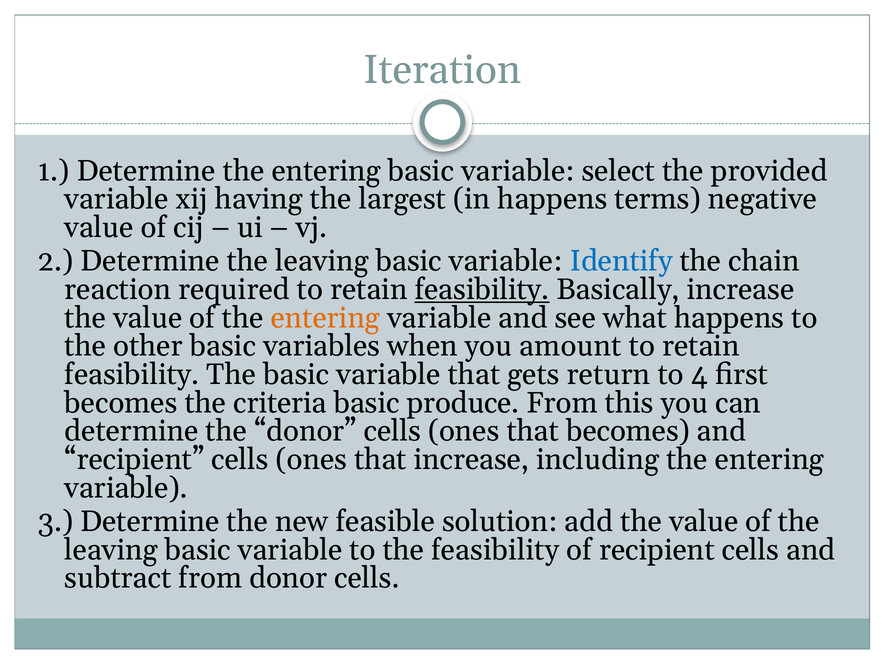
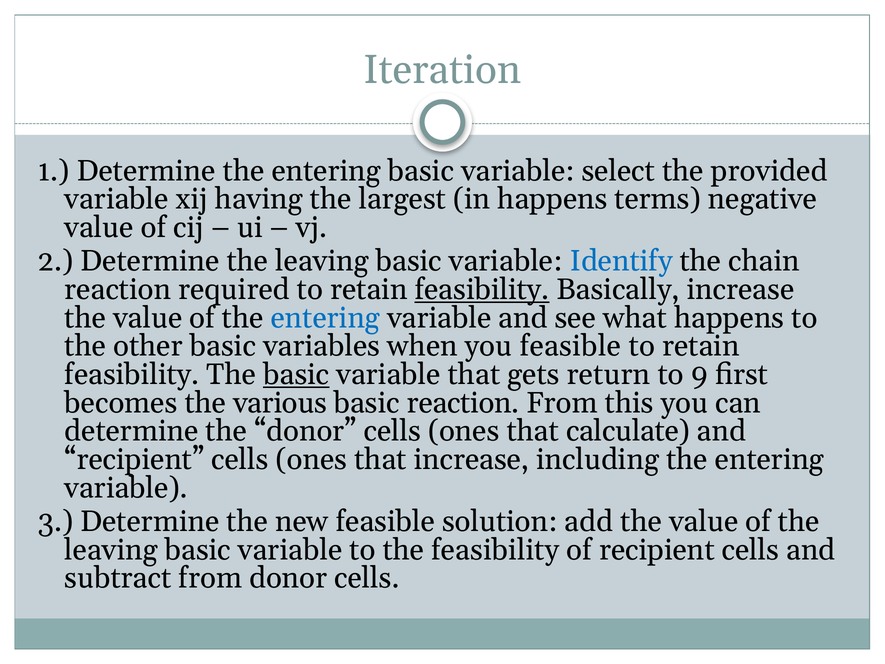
entering colour: orange -> blue (325, 318)
you amount: amount -> feasible (570, 346)
basic underline: none -> present (296, 374)
4: 4 -> 9 (700, 374)
criteria: criteria -> various (280, 403)
basic produce: produce -> reaction (463, 403)
that becomes: becomes -> calculate (628, 431)
